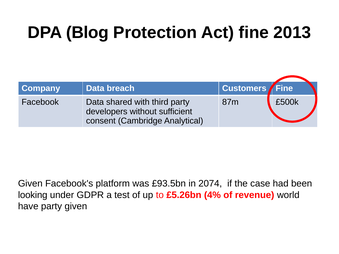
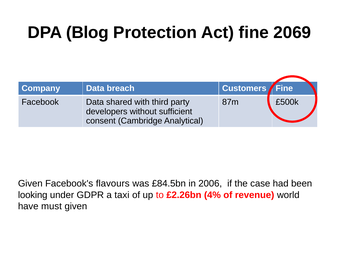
2013: 2013 -> 2069 (292, 33)
platform: platform -> flavours (113, 184)
£93.5bn: £93.5bn -> £84.5bn (169, 184)
2074: 2074 -> 2006 (210, 184)
test: test -> taxi (122, 195)
£5.26bn: £5.26bn -> £2.26bn (184, 195)
have party: party -> must (51, 206)
